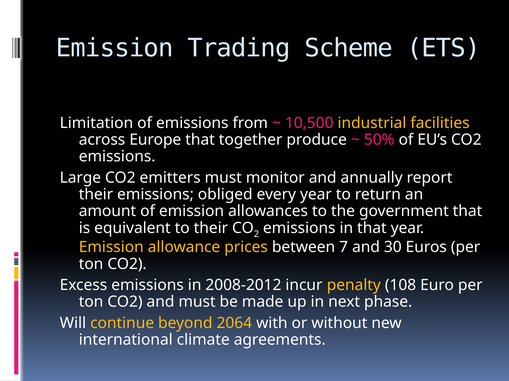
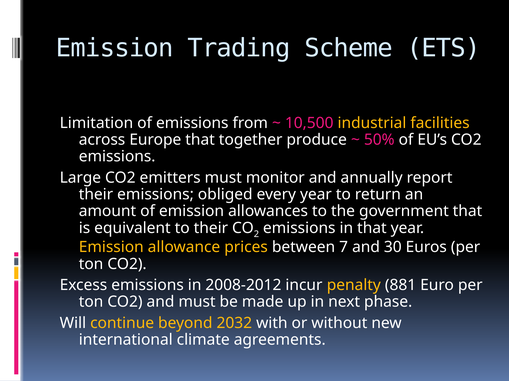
108: 108 -> 881 (401, 286)
2064: 2064 -> 2032 (234, 324)
